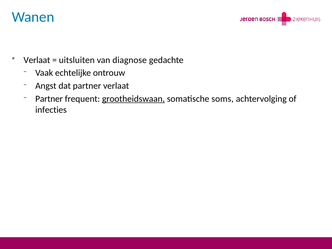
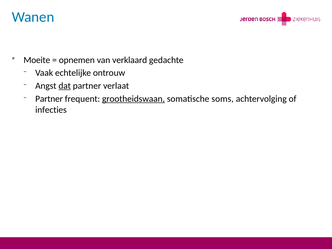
Verlaat: Verlaat -> Moeite (37, 60)
uitsluiten: uitsluiten -> opnemen (77, 60)
diagnose: diagnose -> verklaard (130, 60)
dat underline: none -> present (65, 86)
